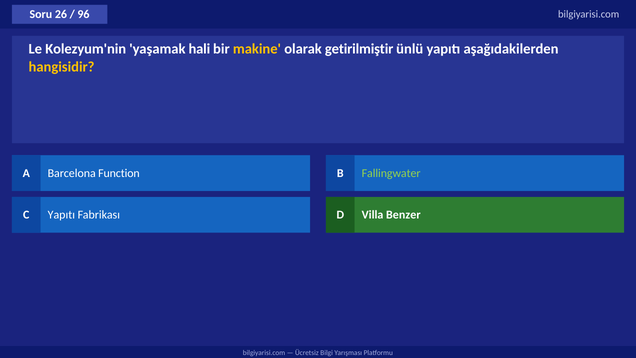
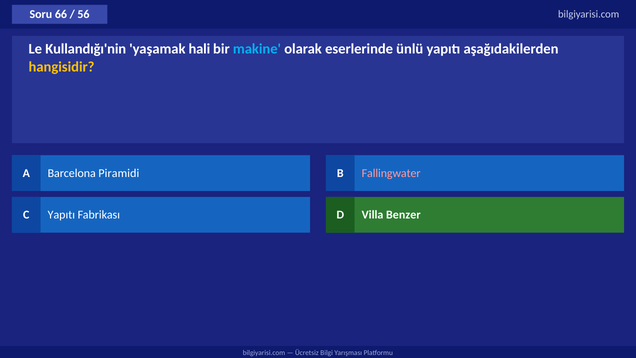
26: 26 -> 66 (61, 15)
96: 96 -> 56 (83, 15)
Kolezyum'nin: Kolezyum'nin -> Kullandığı'nin (86, 49)
makine colour: yellow -> light blue (257, 49)
getirilmiştir: getirilmiştir -> eserlerinde (359, 49)
Function: Function -> Piramidi (119, 173)
Fallingwater colour: light green -> pink (391, 173)
